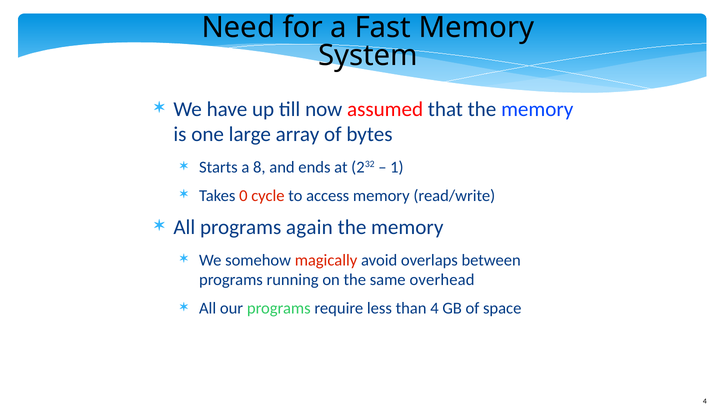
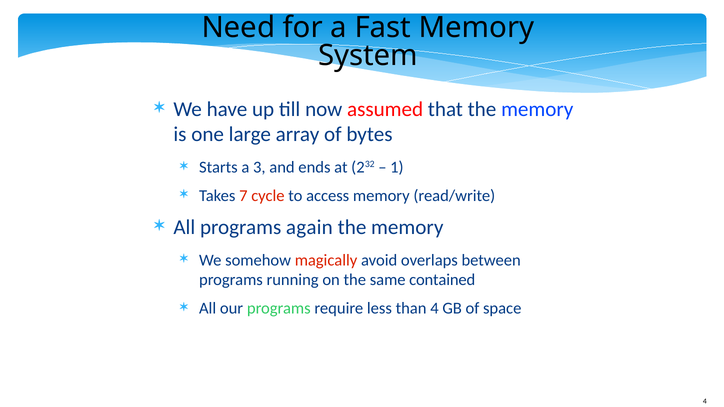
8: 8 -> 3 (259, 167)
0: 0 -> 7 (243, 196)
overhead: overhead -> contained (442, 280)
